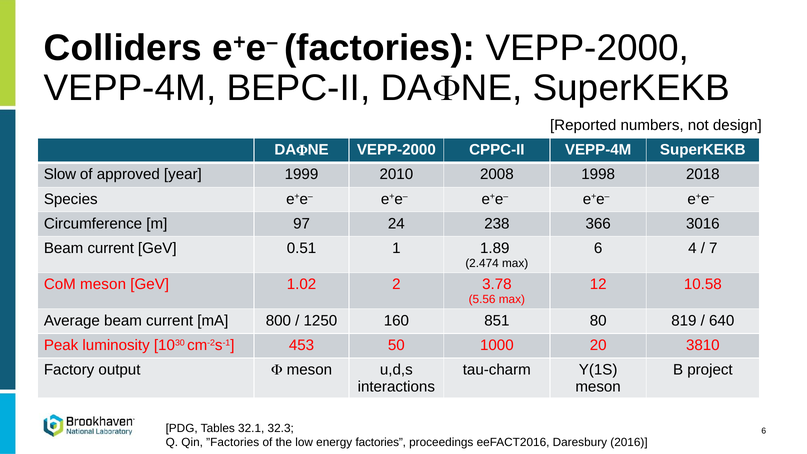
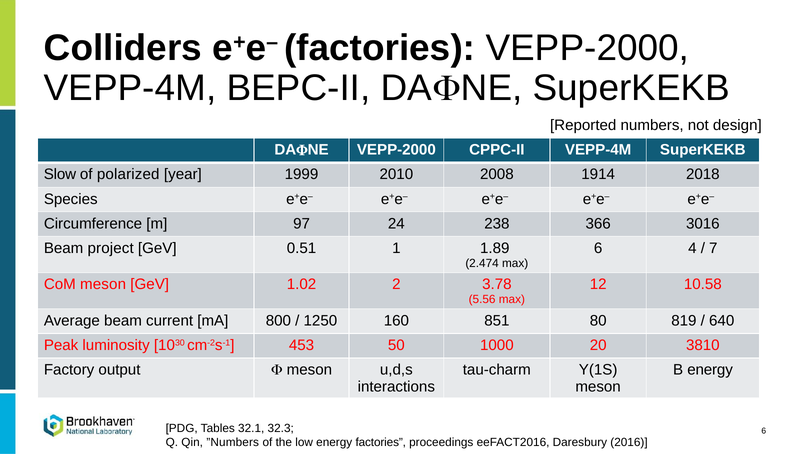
approved: approved -> polarized (128, 174)
1998: 1998 -> 1914 (598, 174)
current: current -> project (111, 248)
B project: project -> energy (710, 370)
”Factories: ”Factories -> ”Numbers (233, 442)
